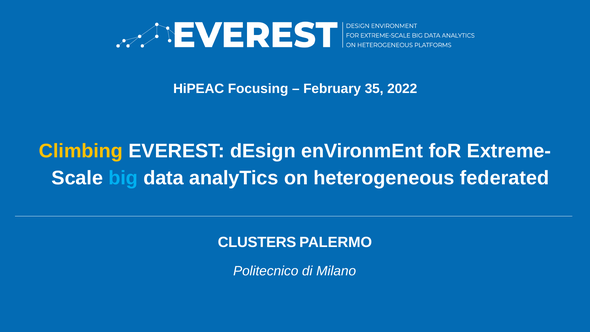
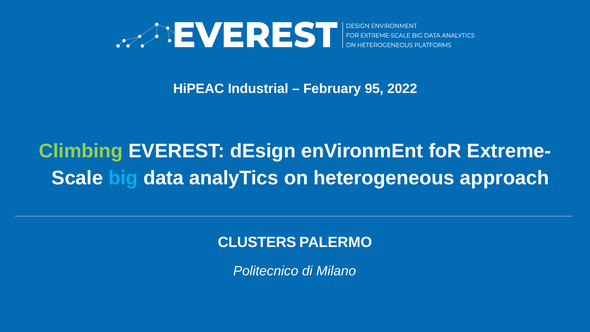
Focusing: Focusing -> Industrial (258, 89)
35: 35 -> 95 (374, 89)
Climbing colour: yellow -> light green (81, 151)
federated: federated -> approach (505, 178)
